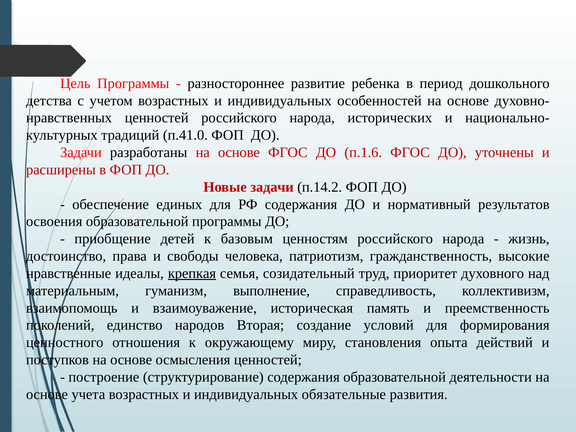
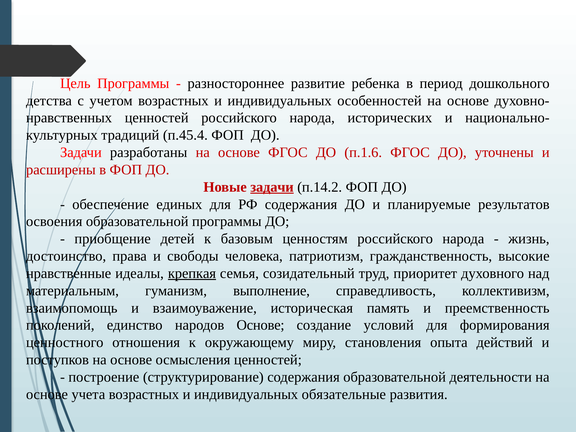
п.41.0: п.41.0 -> п.45.4 (185, 135)
задачи underline: none -> present (272, 187)
нормативный: нормативный -> планируемые (429, 204)
народов Вторая: Вторая -> Основе (260, 325)
